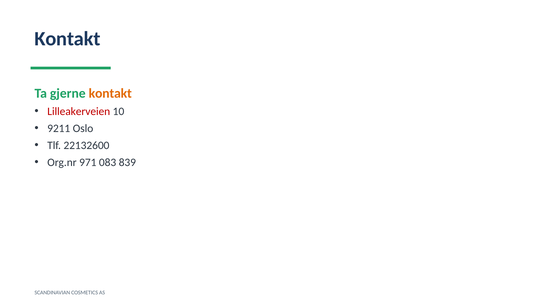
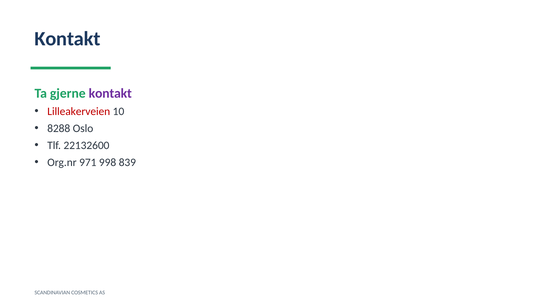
kontakt colour: orange -> purple (110, 93)
9211: 9211 -> 8288 (59, 129)
083: 083 -> 998 (108, 163)
